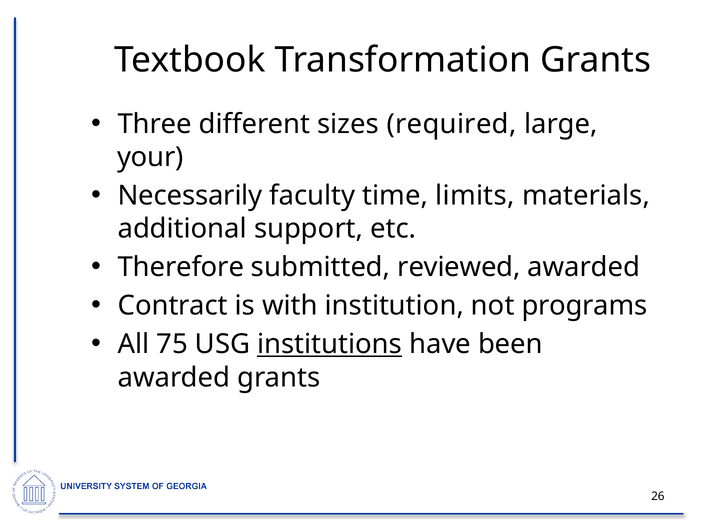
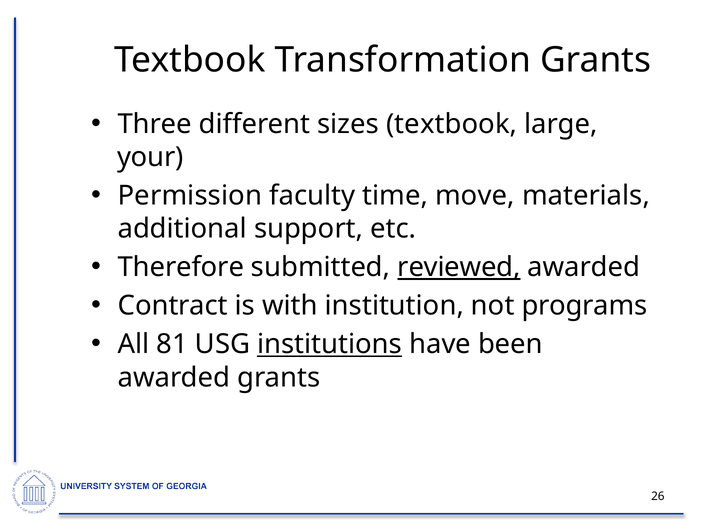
sizes required: required -> textbook (452, 124)
Necessarily: Necessarily -> Permission (190, 195)
limits: limits -> move (475, 195)
reviewed underline: none -> present (459, 267)
75: 75 -> 81 (172, 344)
